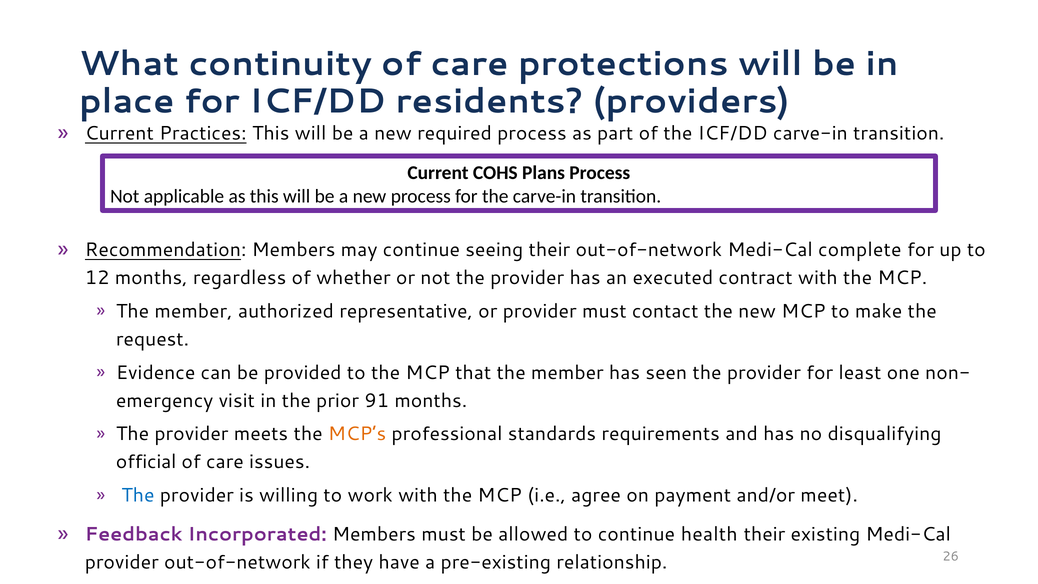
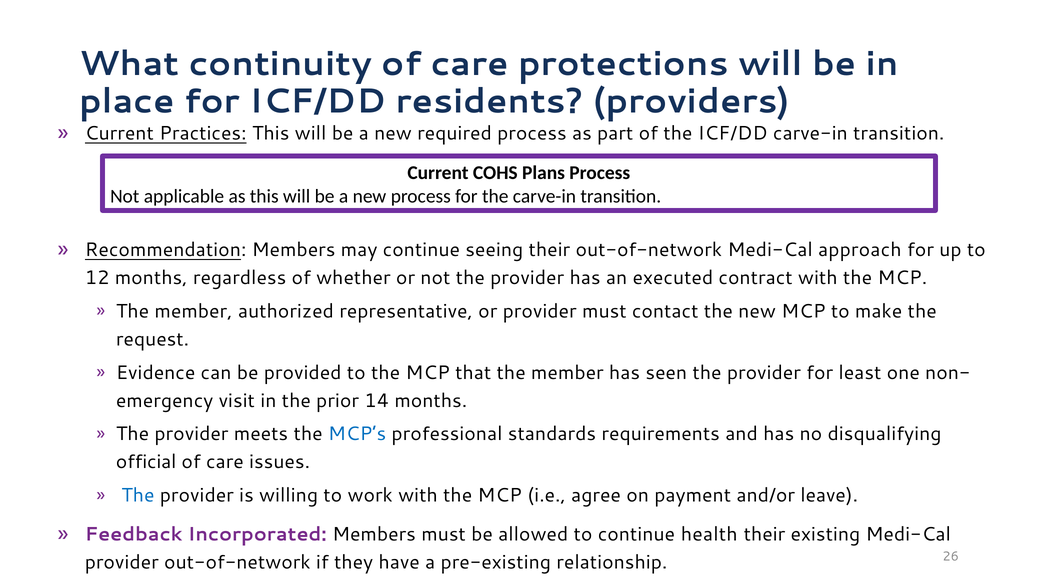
complete: complete -> approach (860, 250)
91: 91 -> 14 (377, 401)
MCP’s colour: orange -> blue (357, 434)
meet: meet -> leave (829, 495)
